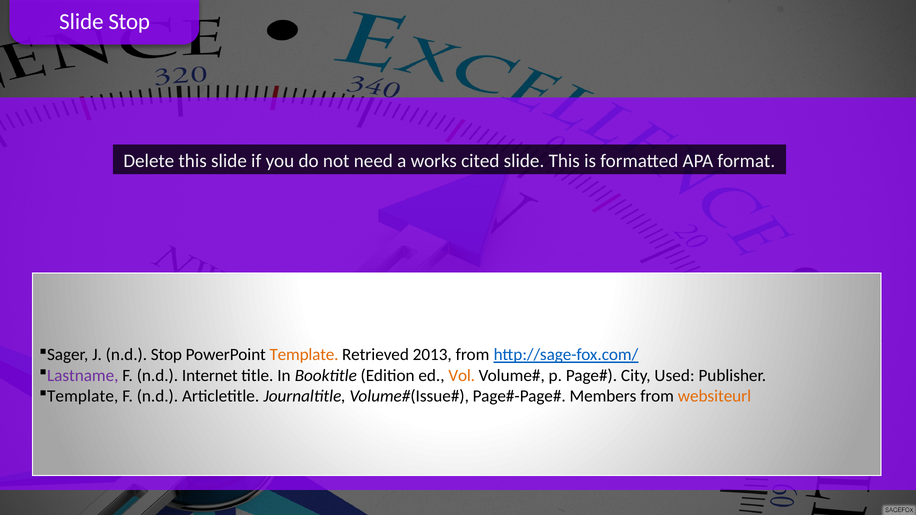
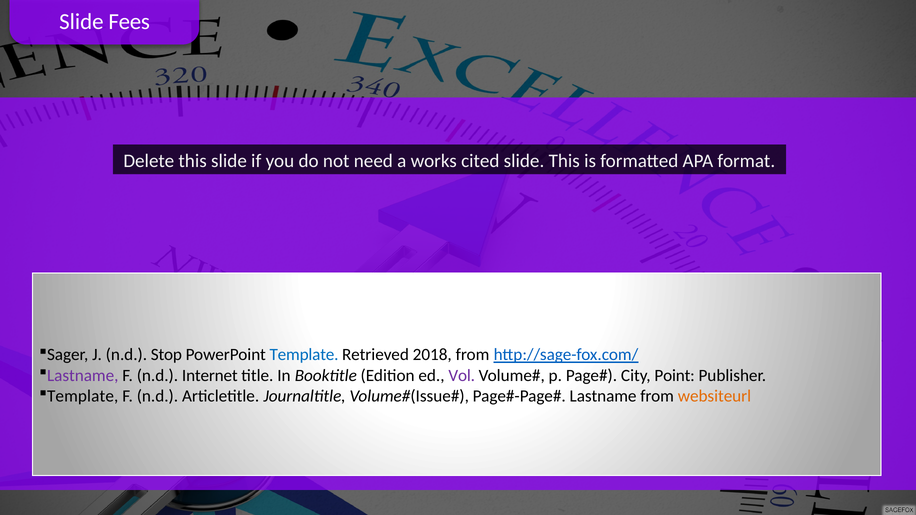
Slide Stop: Stop -> Fees (129, 22)
Template colour: orange -> blue (304, 355)
2013: 2013 -> 2018 (432, 355)
Vol colour: orange -> purple (462, 376)
Used: Used -> Point (675, 376)
Members: Members -> Lastname (603, 396)
